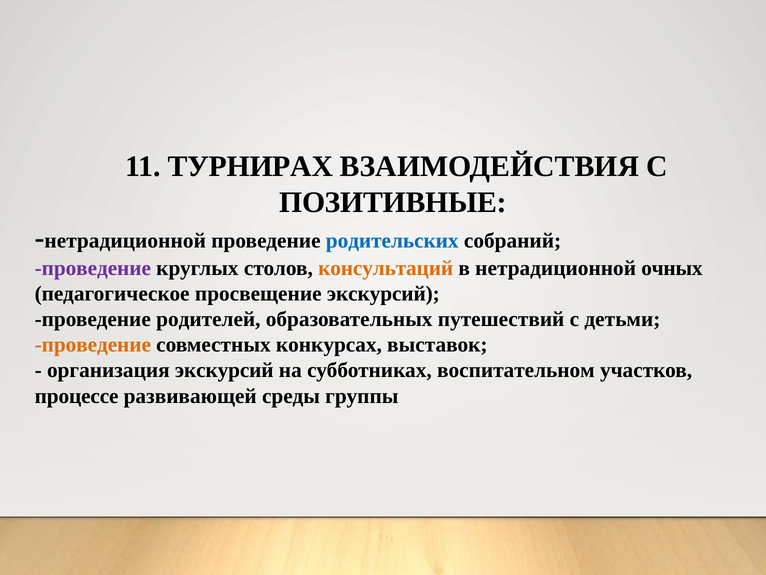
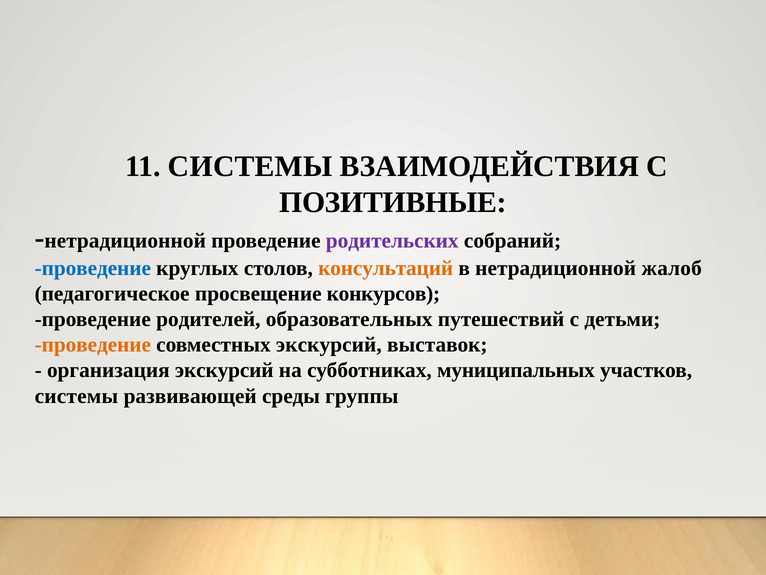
11 ТУРНИРАХ: ТУРНИРАХ -> СИСТЕМЫ (250, 166)
родительских colour: blue -> purple (392, 241)
проведение colour: purple -> blue (93, 268)
очных: очных -> жалоб (672, 268)
просвещение экскурсий: экскурсий -> конкурсов (383, 293)
совместных конкурсах: конкурсах -> экскурсий (329, 345)
воспитательном: воспитательном -> муниципальных (516, 370)
процессе: процессе -> системы (76, 396)
